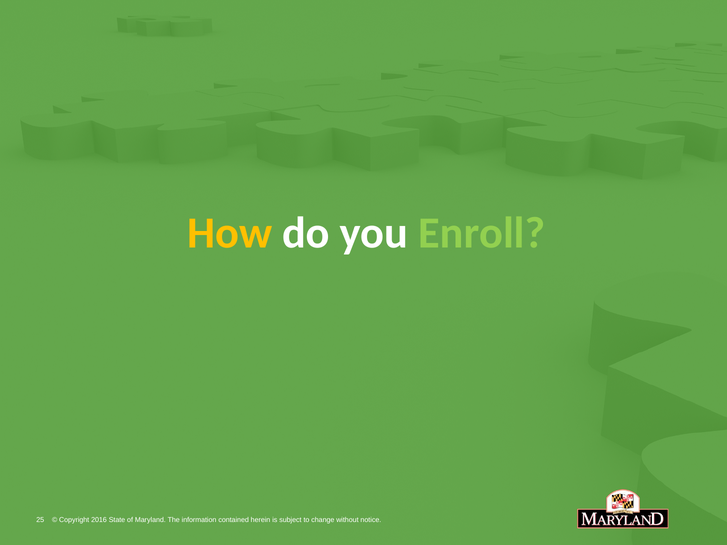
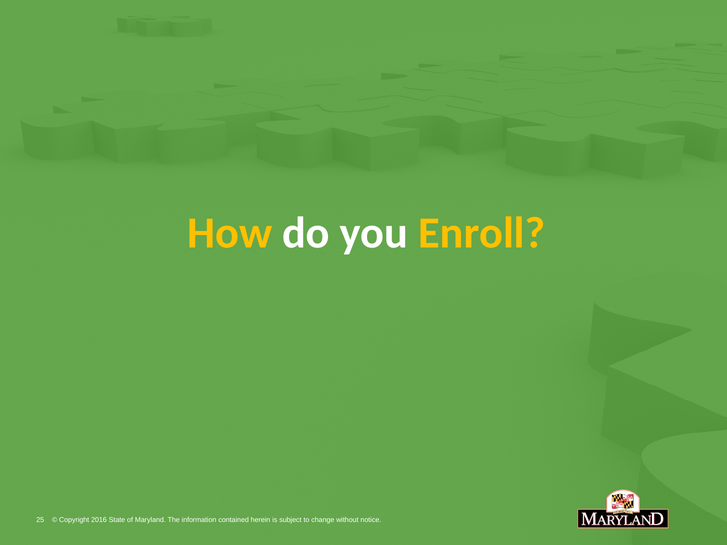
Enroll colour: light green -> yellow (482, 233)
